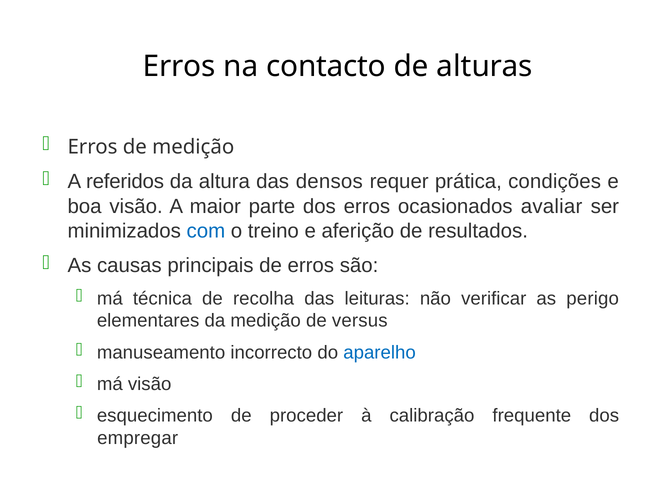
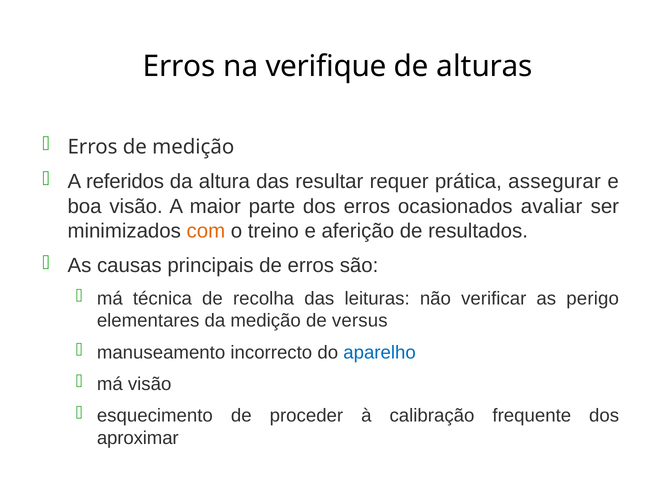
contacto: contacto -> verifique (326, 66)
densos: densos -> resultar (329, 182)
condições: condições -> assegurar (555, 182)
com colour: blue -> orange (206, 231)
empregar: empregar -> aproximar (138, 438)
